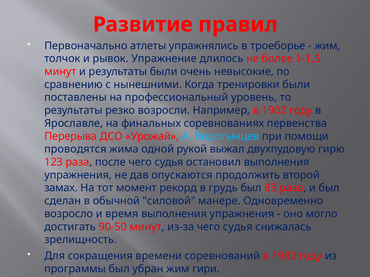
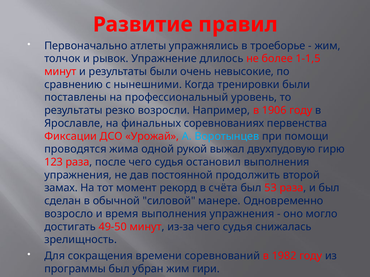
1902: 1902 -> 1906 (274, 111)
Перерыва: Перерыва -> Фиксации (71, 136)
опускаются: опускаются -> постоянной (182, 175)
грудь: грудь -> счёта (223, 188)
83: 83 -> 53 (271, 188)
90-50: 90-50 -> 49-50 (113, 227)
